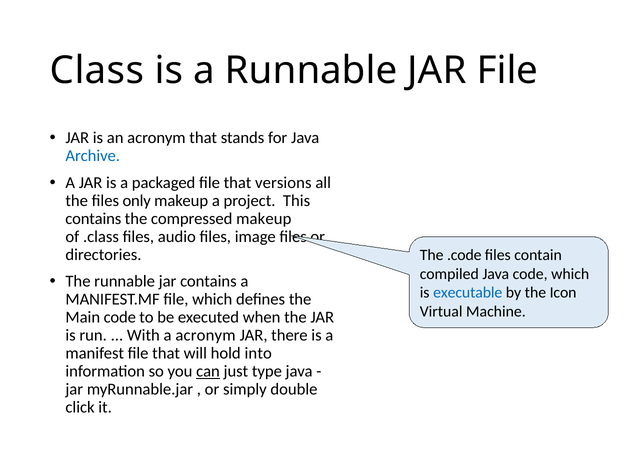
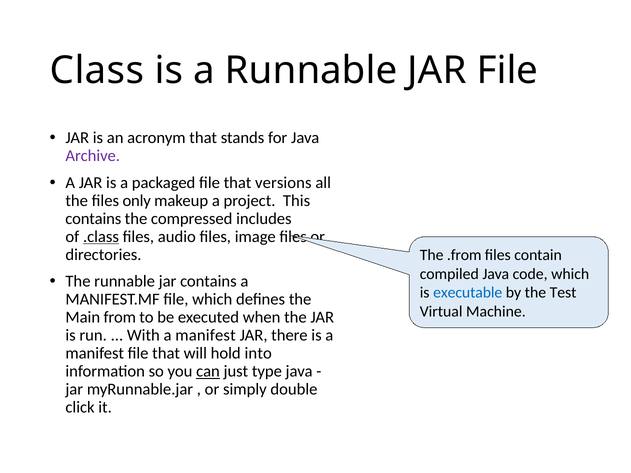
Archive colour: blue -> purple (93, 156)
compressed makeup: makeup -> includes (264, 219)
.class underline: none -> present (101, 237)
.code: .code -> .from (464, 255)
Icon: Icon -> Test (563, 293)
Main code: code -> from (120, 317)
With a acronym: acronym -> manifest (206, 335)
